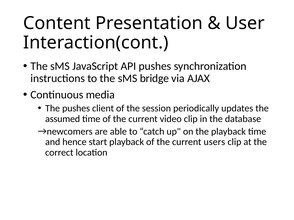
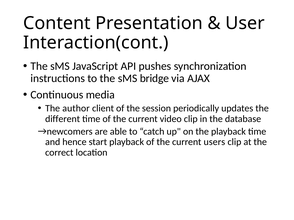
The pushes: pushes -> author (76, 109)
assumed: assumed -> different (63, 119)
